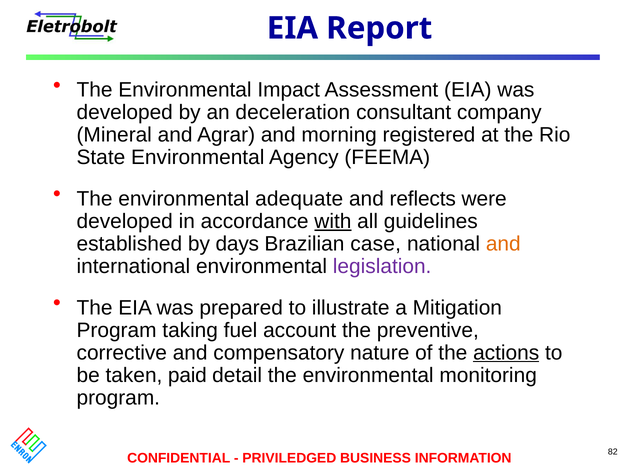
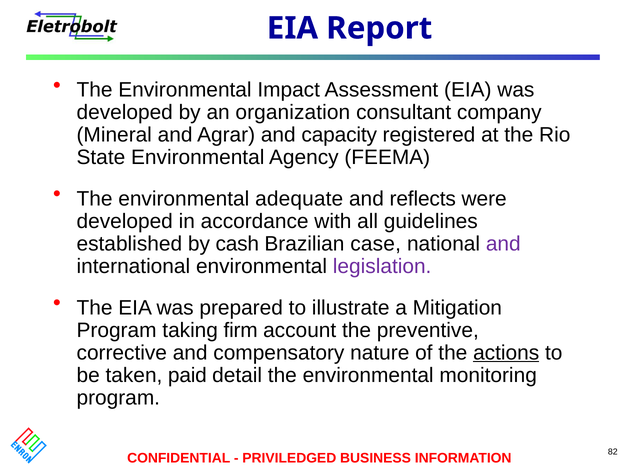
deceleration: deceleration -> organization (293, 113)
morning: morning -> capacity (339, 135)
with underline: present -> none (333, 222)
days: days -> cash (237, 244)
and colour: orange -> purple (503, 244)
fuel: fuel -> firm (241, 330)
